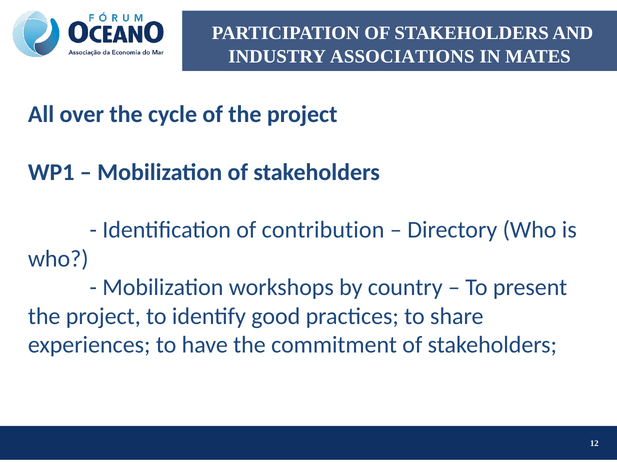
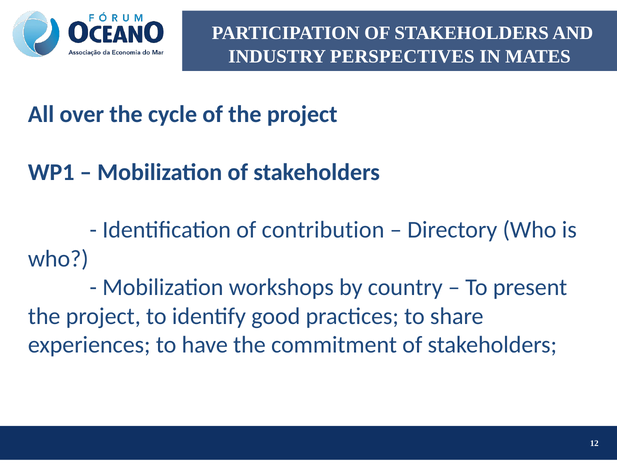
ASSOCIATIONS: ASSOCIATIONS -> PERSPECTIVES (402, 56)
